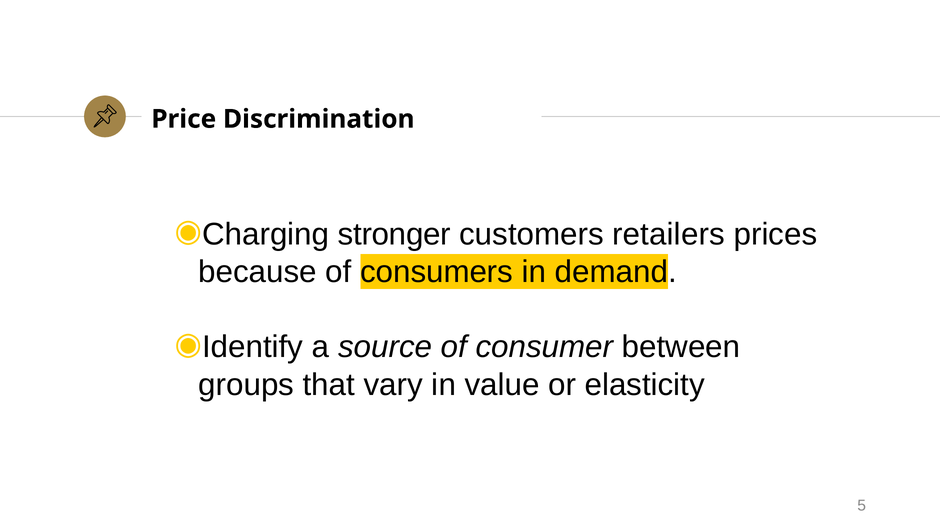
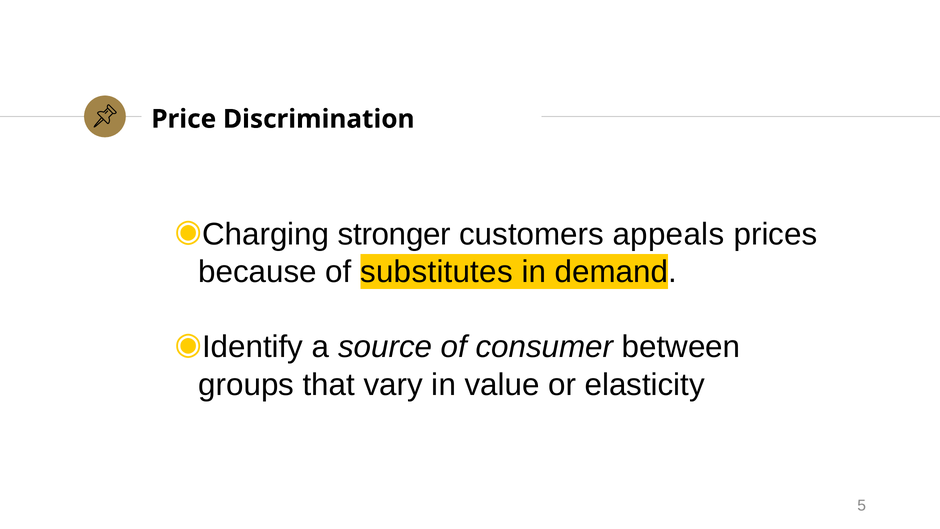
retailers: retailers -> appeals (669, 234)
consumers: consumers -> substitutes (437, 272)
